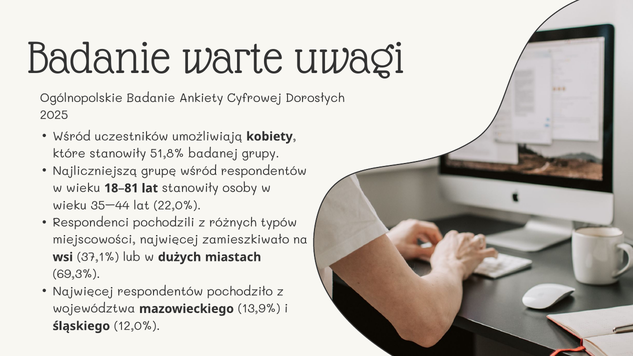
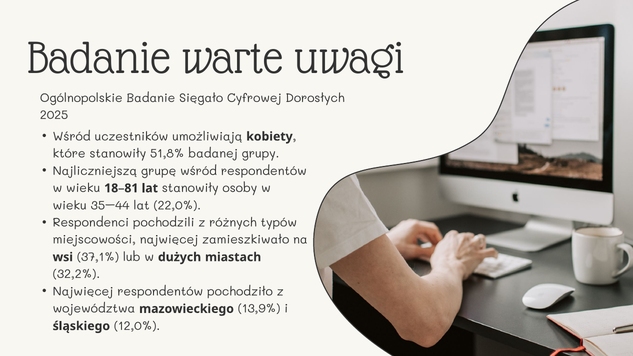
Ankiety: Ankiety -> Sięgało (201, 98)
69,3%: 69,3% -> 32,2% (76, 274)
